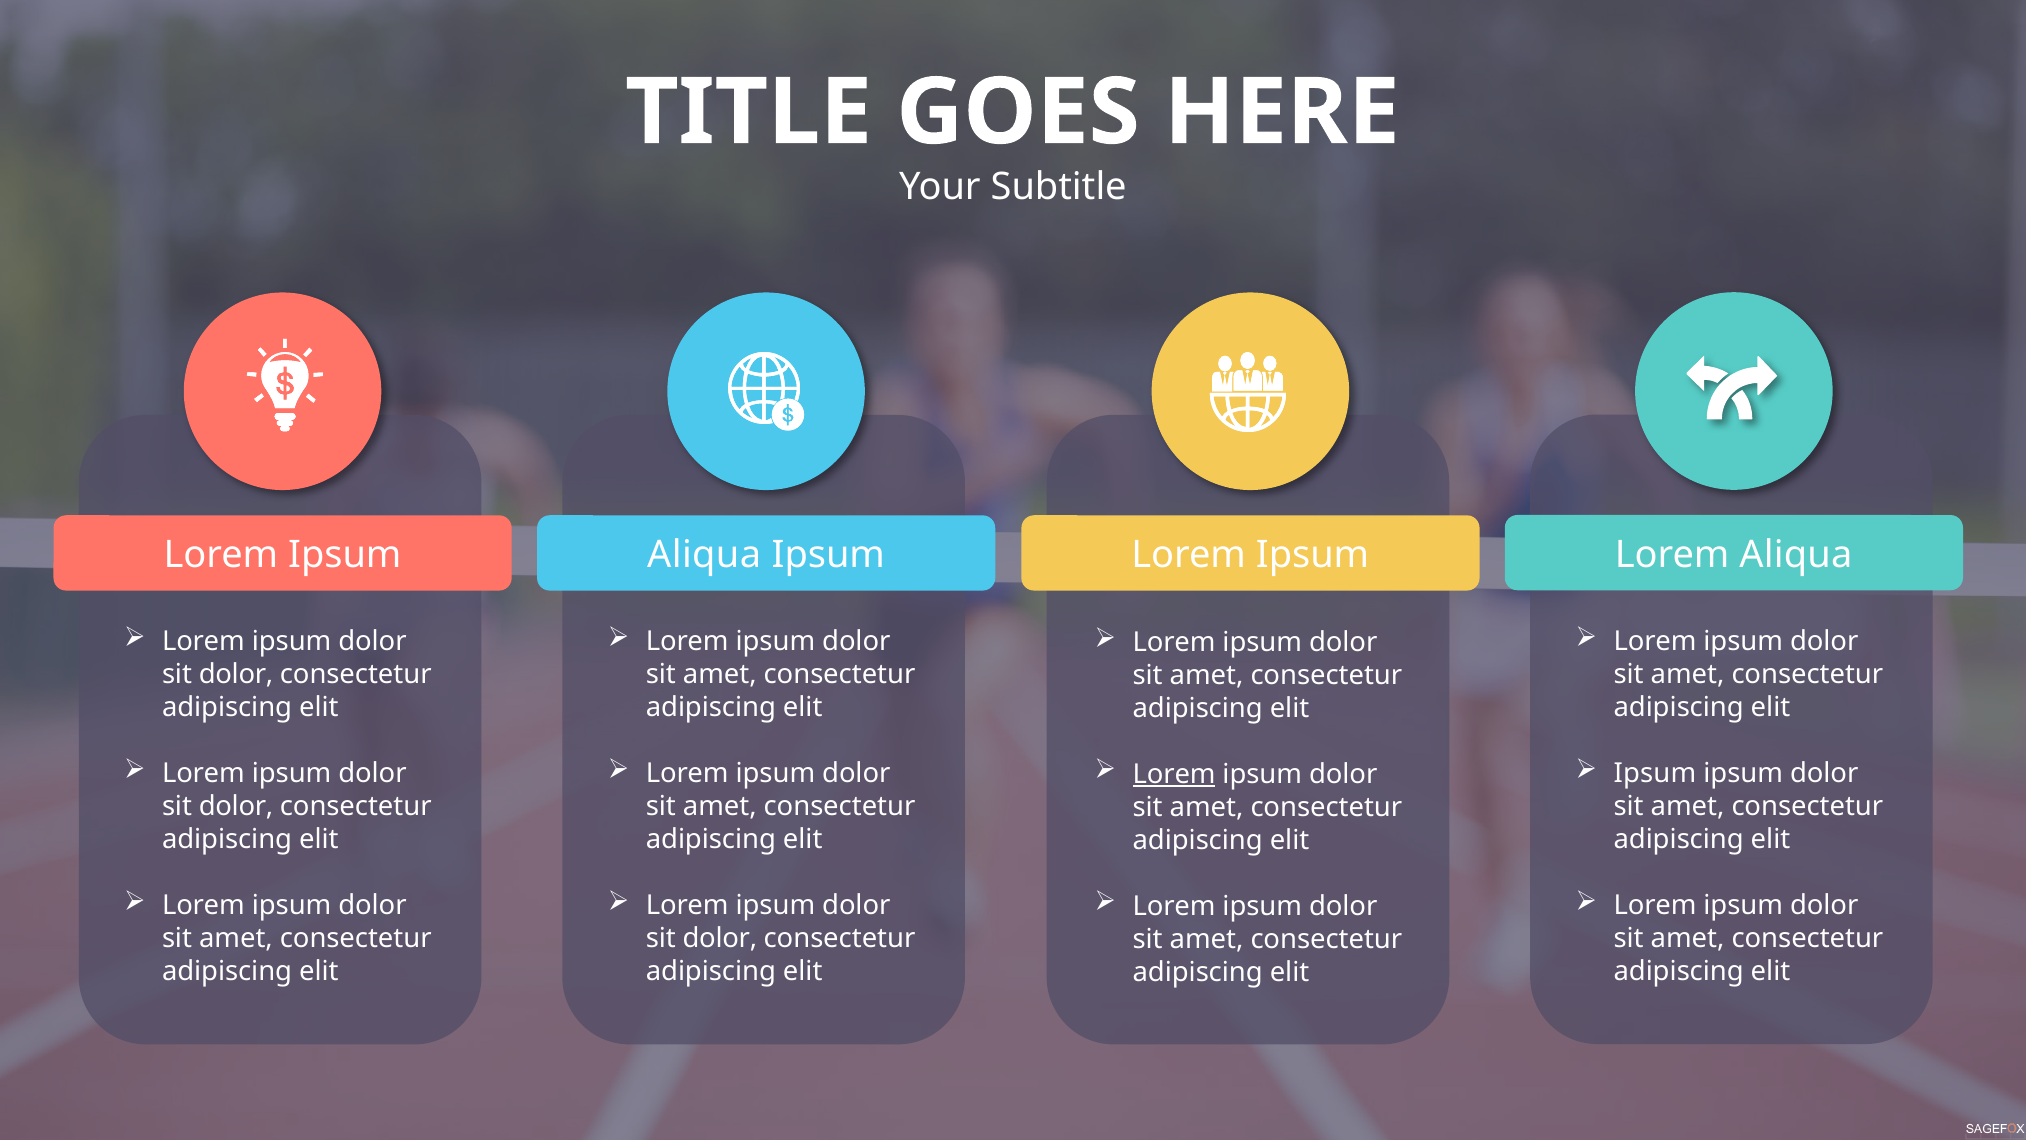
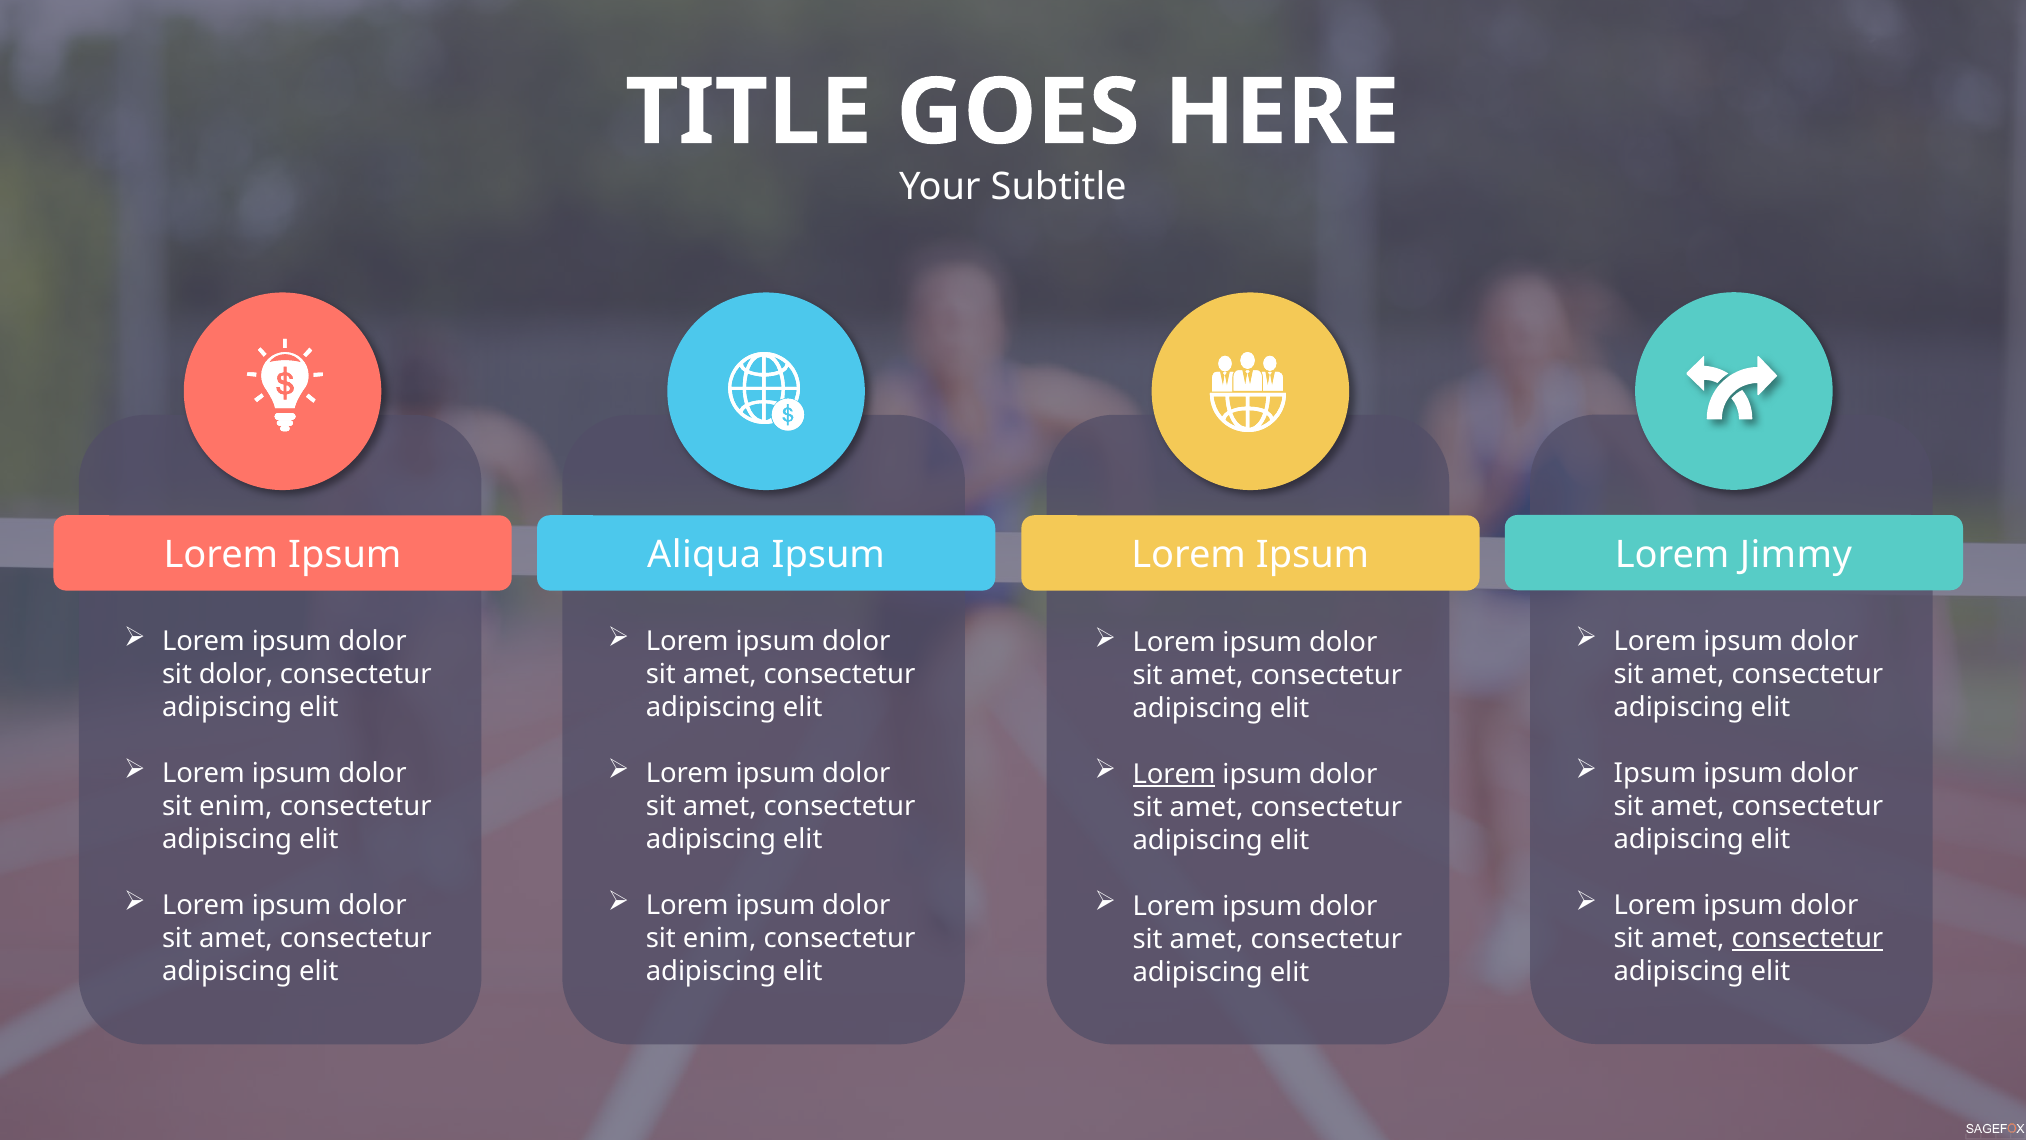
Lorem Aliqua: Aliqua -> Jimmy (1796, 555)
dolor: dolor -> enim (236, 806)
dolor: dolor -> enim (720, 938)
consectetur underline: none -> present (1807, 938)
